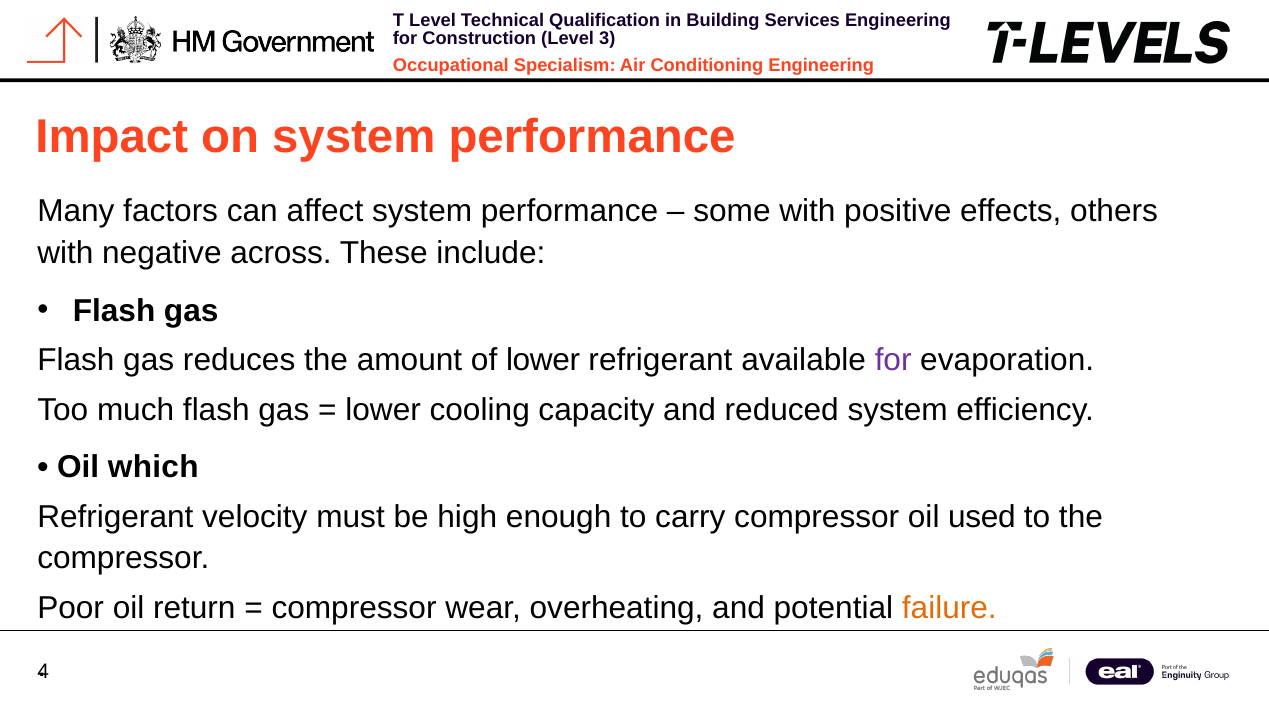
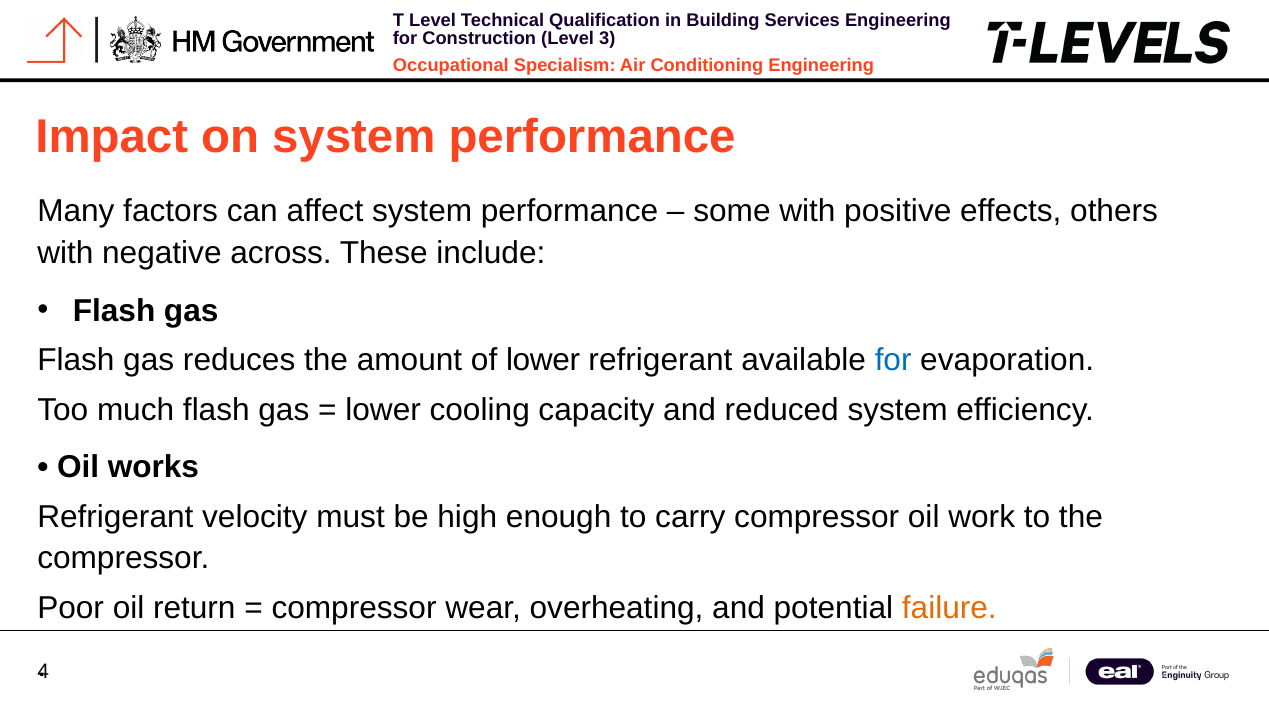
for colour: purple -> blue (893, 360)
which: which -> works (153, 467)
used: used -> work (982, 517)
